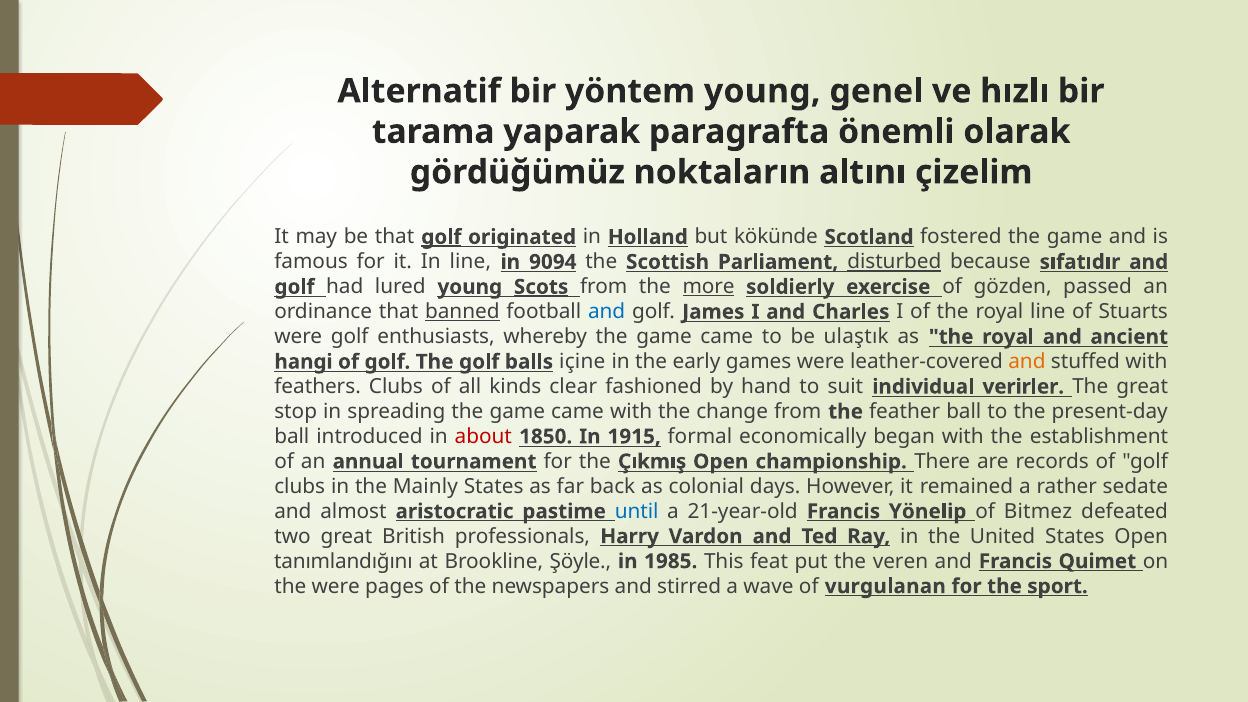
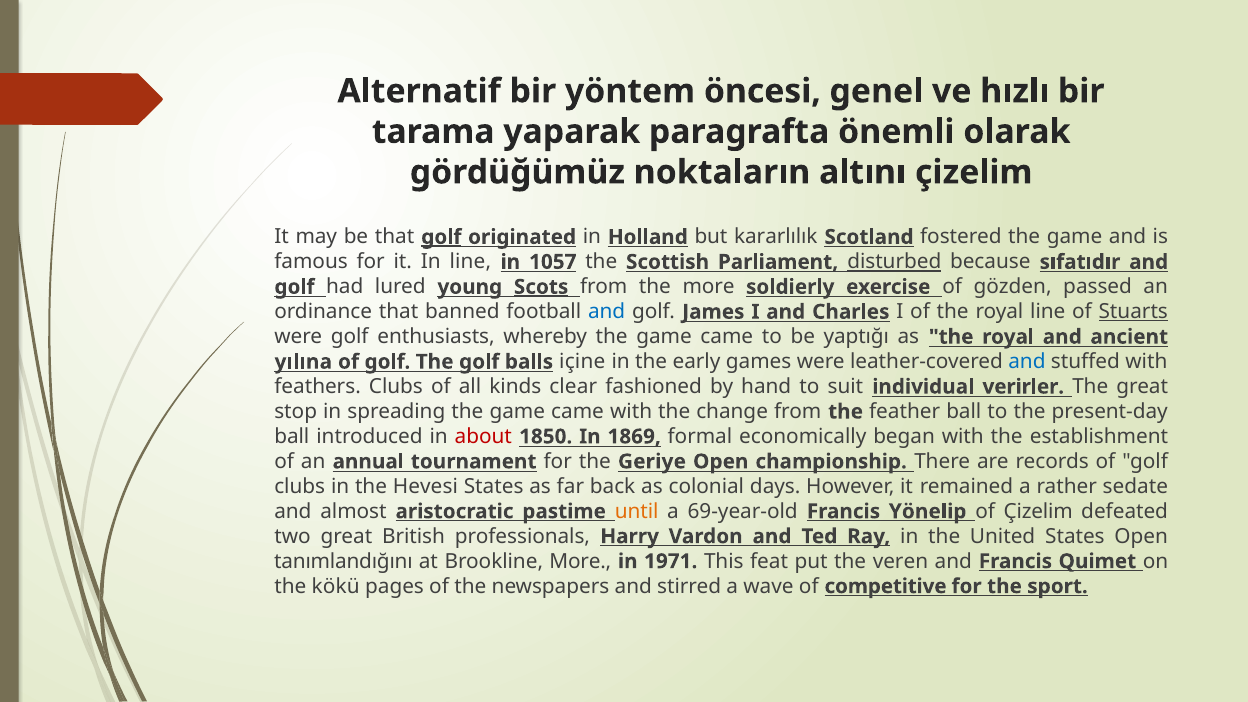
yöntem young: young -> öncesi (762, 91)
kökünde: kökünde -> kararlılık (776, 237)
9094: 9094 -> 1057 (553, 262)
more underline: present -> none (709, 287)
banned underline: present -> none (462, 312)
Stuarts underline: none -> present (1133, 312)
ulaştık: ulaştık -> yaptığı (856, 337)
hangi: hangi -> yılına (303, 362)
and colour: orange -> blue (1027, 362)
1915: 1915 -> 1869 (634, 437)
Çıkmış: Çıkmış -> Geriye (652, 462)
Mainly: Mainly -> Hevesi (425, 486)
until colour: blue -> orange (637, 511)
21-year-old: 21-year-old -> 69-year-old (743, 511)
of Bitmez: Bitmez -> Çizelim (1038, 511)
Brookline Şöyle: Şöyle -> More (580, 561)
1985: 1985 -> 1971 (671, 561)
the were: were -> kökü (336, 586)
vurgulanan: vurgulanan -> competitive (886, 586)
